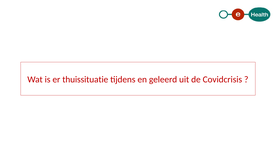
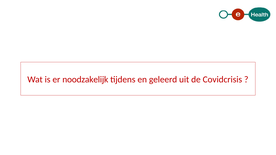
thuissituatie: thuissituatie -> noodzakelijk (85, 80)
